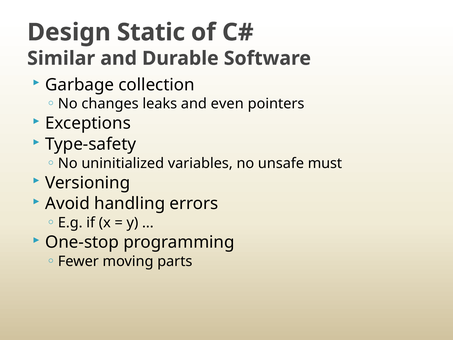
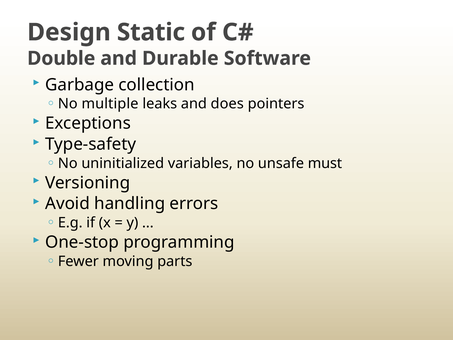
Similar: Similar -> Double (61, 58)
changes: changes -> multiple (110, 104)
even: even -> does (227, 104)
